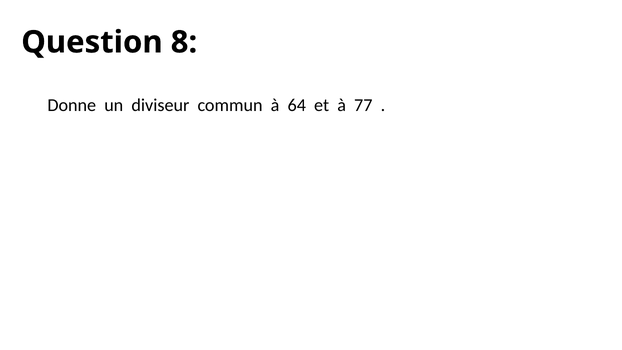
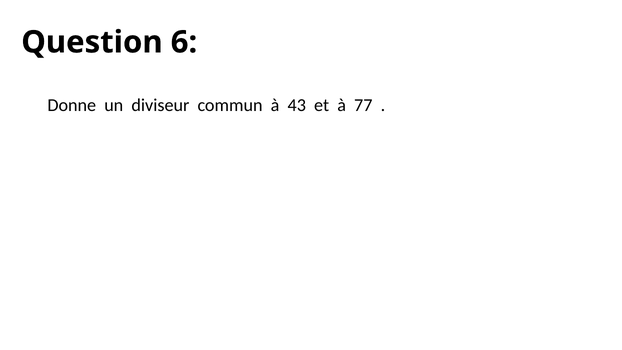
8: 8 -> 6 (184, 42)
64: 64 -> 43 (297, 105)
